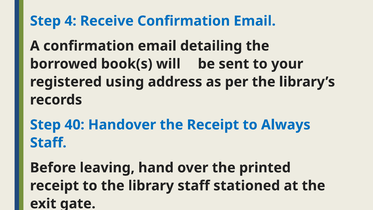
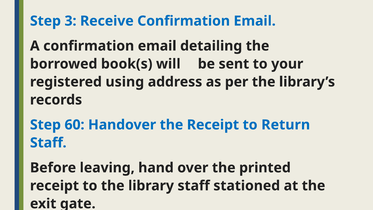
4: 4 -> 3 (71, 21)
40: 40 -> 60 (75, 125)
Receipt to Always: Always -> Return (286, 125)
